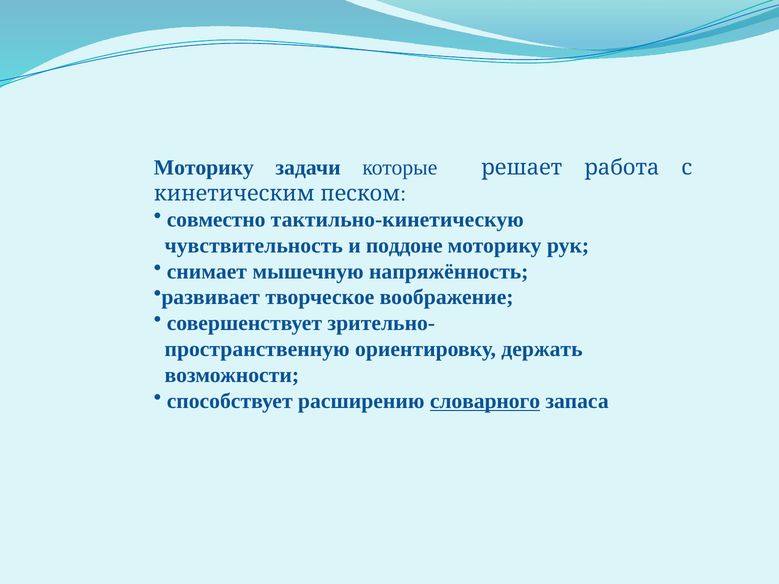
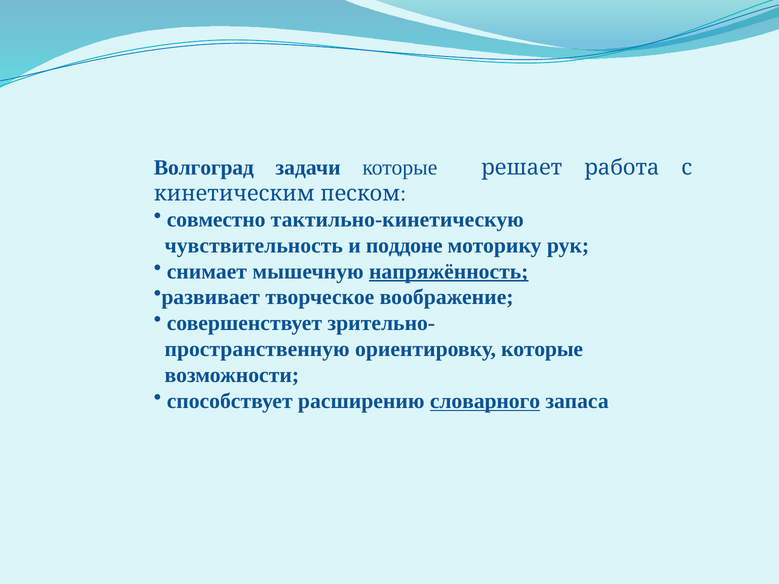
Моторику: Моторику -> Волгоград (204, 168)
напряжённость underline: none -> present (449, 271)
ориентировку держать: держать -> которые (542, 349)
